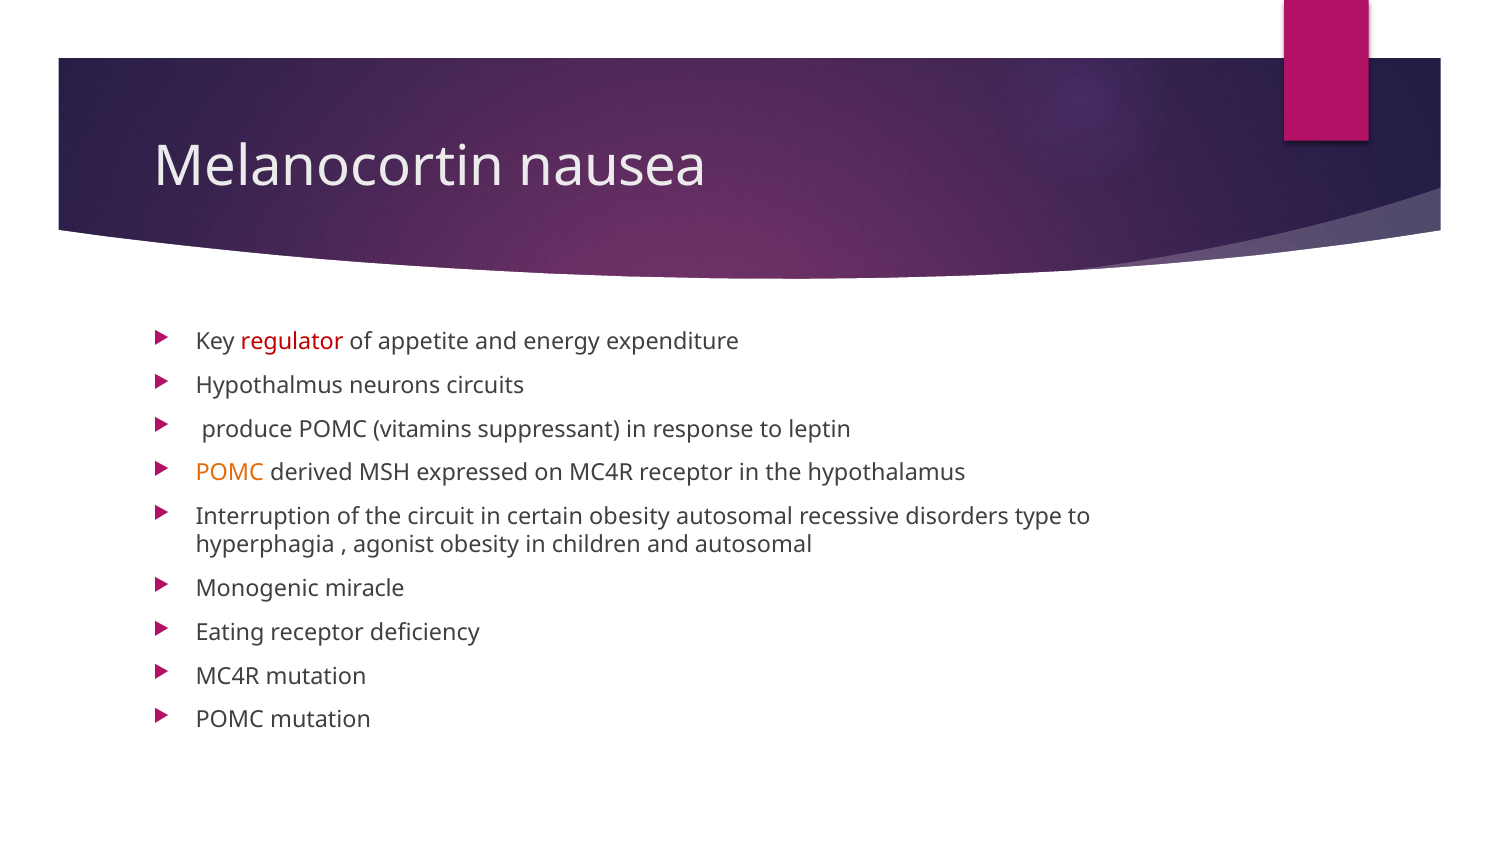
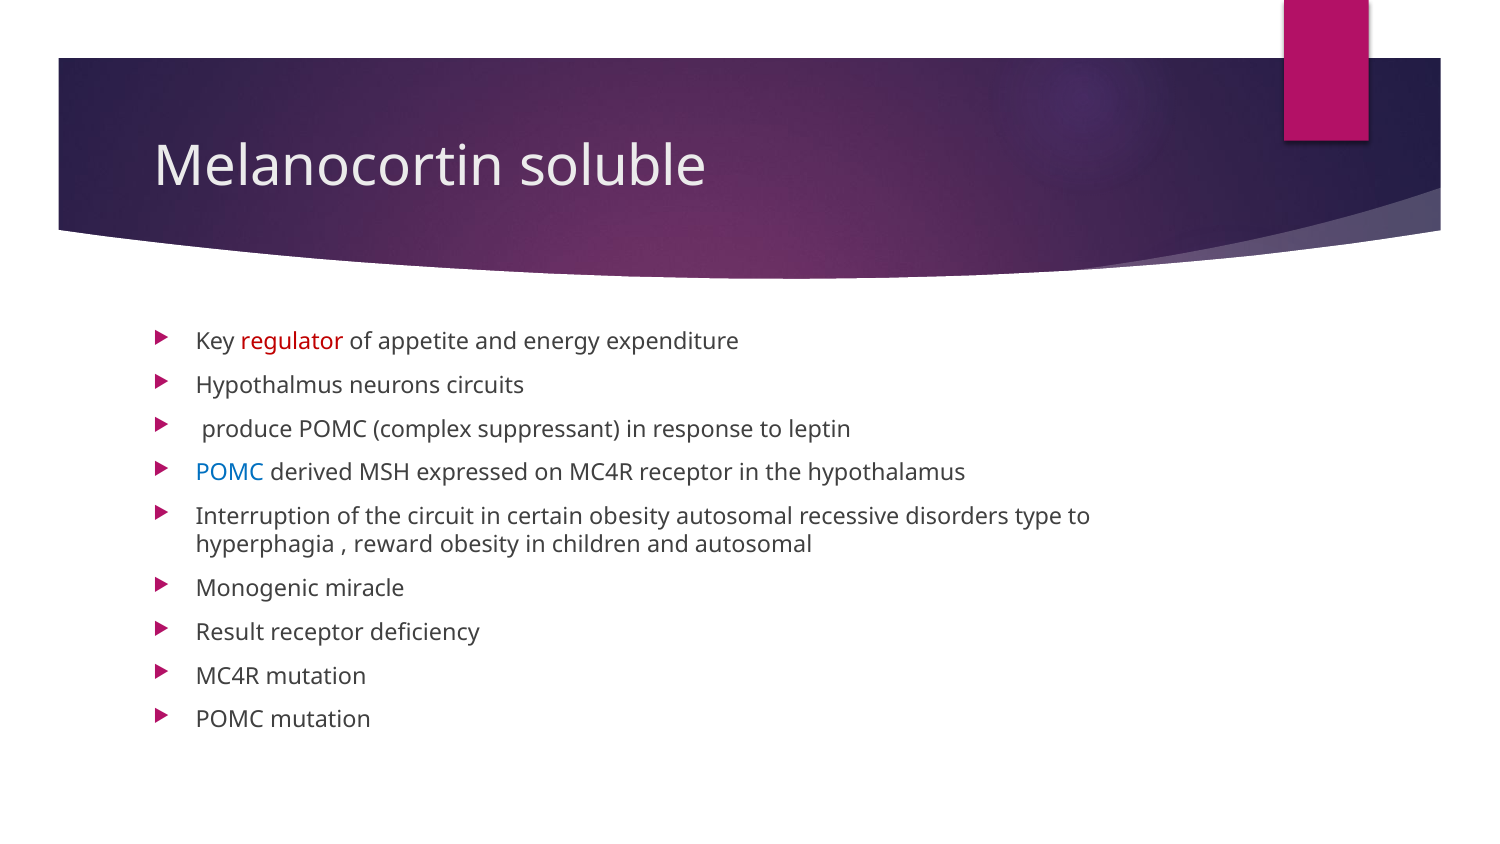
nausea: nausea -> soluble (613, 167)
vitamins: vitamins -> complex (422, 429)
POMC colour: orange -> blue (230, 473)
agonist: agonist -> reward (393, 545)
Eating: Eating -> Result (230, 632)
